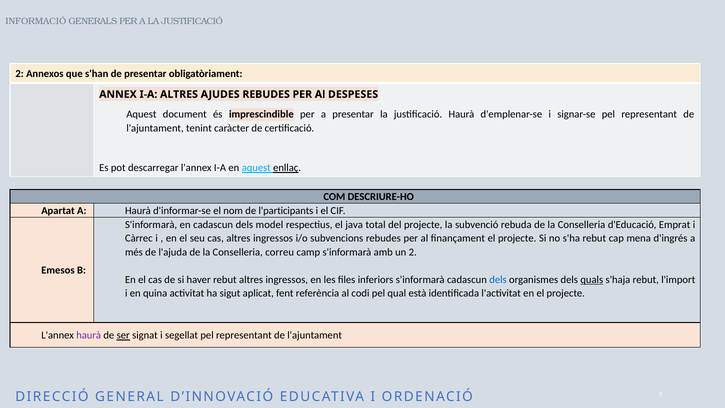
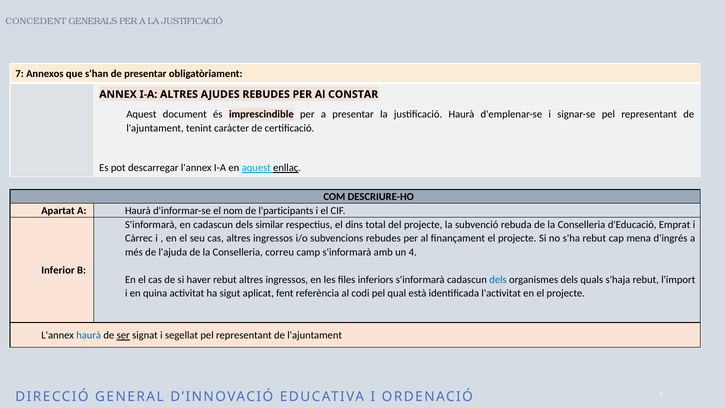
INFORMACIÓ: INFORMACIÓ -> CONCEDENT (36, 21)
2: 2 -> 7 (20, 74)
DESPESES: DESPESES -> CONSTAR (353, 94)
model: model -> similar (270, 224)
java: java -> dins (354, 224)
un 2: 2 -> 4 (413, 252)
Emesos: Emesos -> Inferior (58, 270)
quals underline: present -> none (592, 280)
haurà colour: purple -> blue (89, 335)
